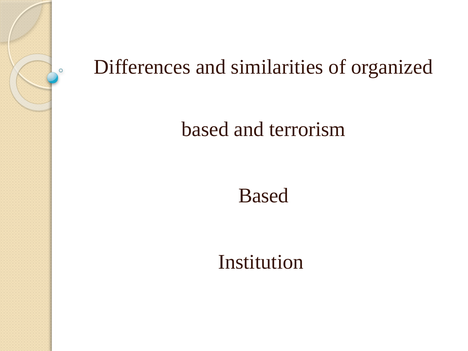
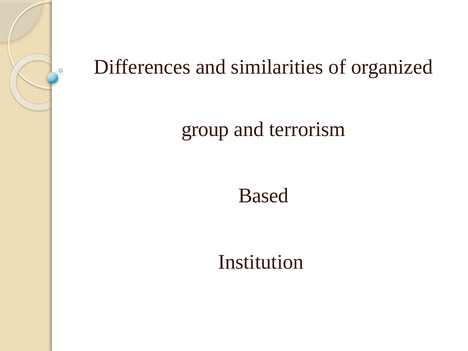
based: based -> group (205, 129)
